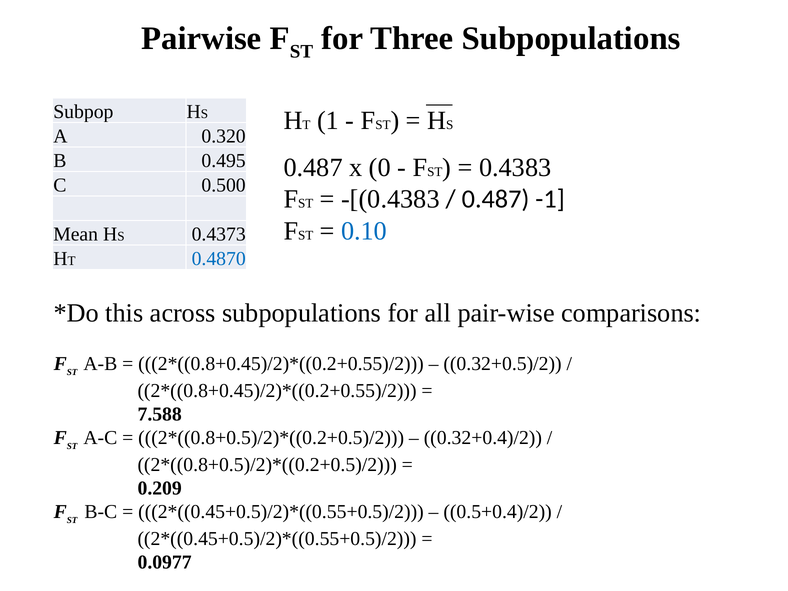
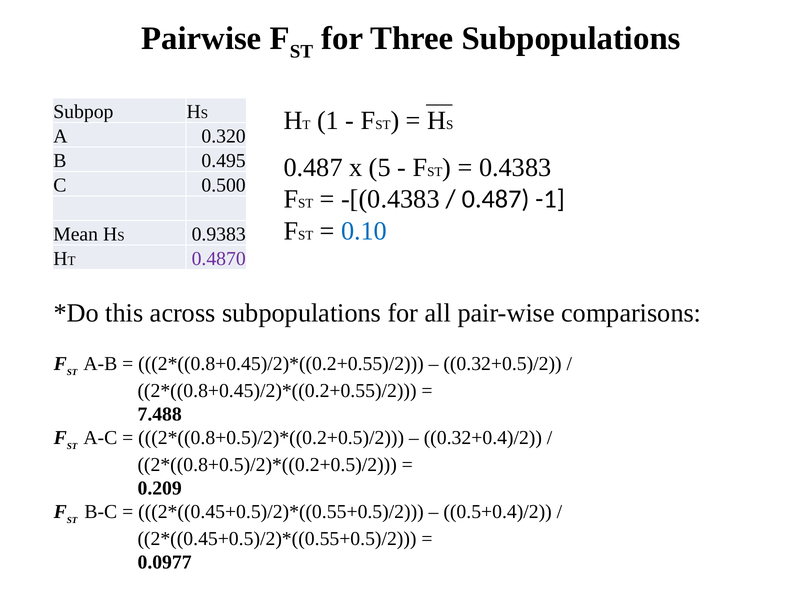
0: 0 -> 5 (380, 168)
0.4373: 0.4373 -> 0.9383 (219, 234)
0.4870 colour: blue -> purple (219, 259)
7.588: 7.588 -> 7.488 (160, 414)
